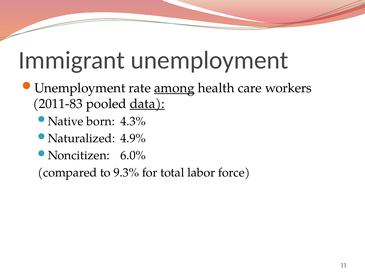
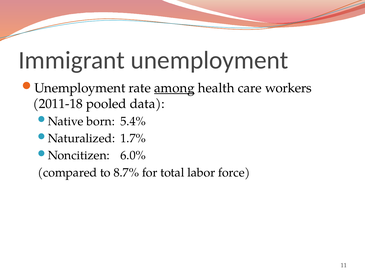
2011-83: 2011-83 -> 2011-18 (58, 104)
data underline: present -> none (147, 104)
4.3%: 4.3% -> 5.4% (133, 121)
4.9%: 4.9% -> 1.7% (133, 138)
9.3%: 9.3% -> 8.7% (126, 172)
